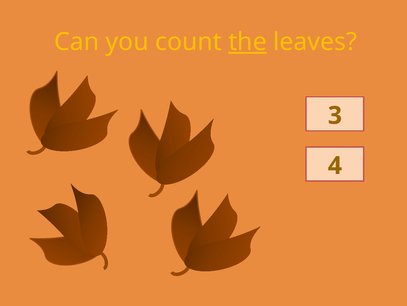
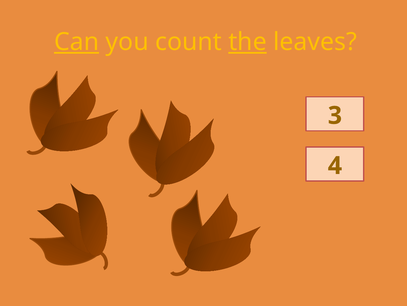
Can underline: none -> present (77, 42)
